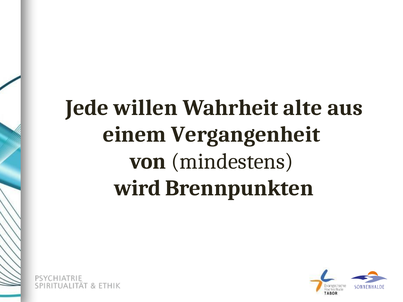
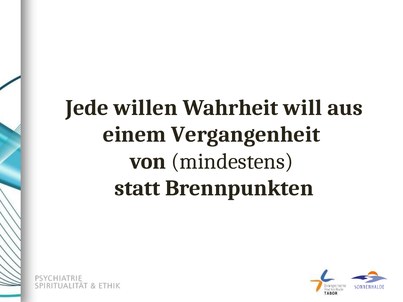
alte: alte -> will (303, 108)
wird: wird -> statt (137, 188)
